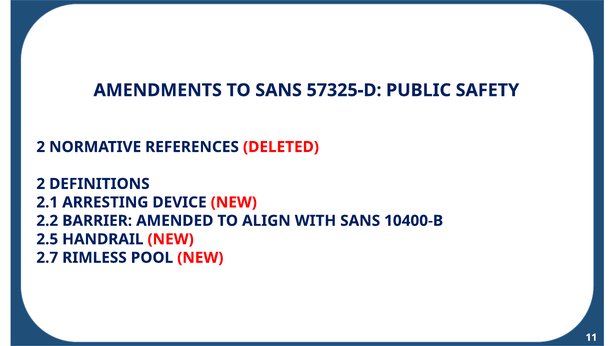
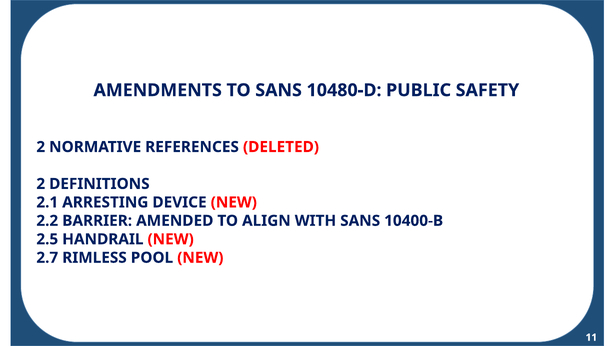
57325-D: 57325-D -> 10480-D (344, 90)
